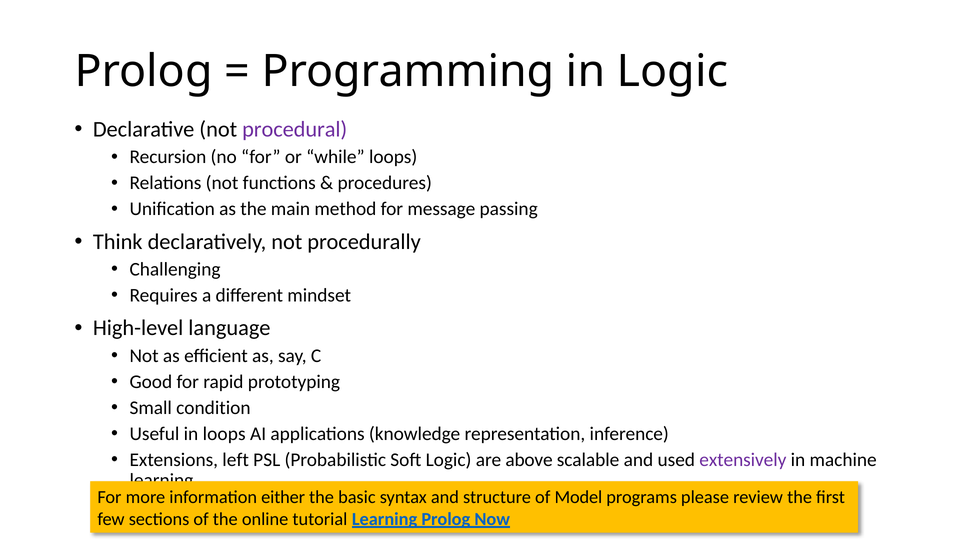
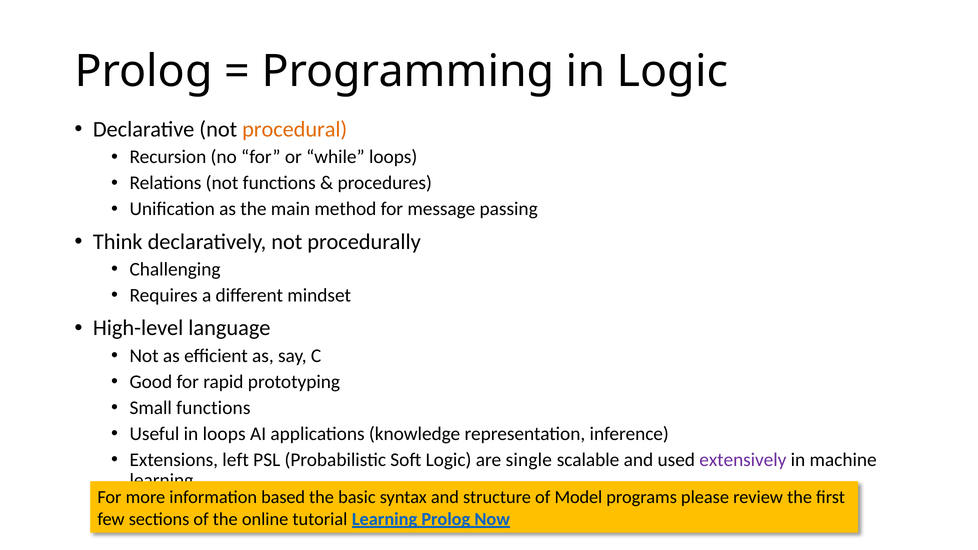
procedural colour: purple -> orange (295, 129)
Small condition: condition -> functions (213, 408)
above: above -> single (529, 460)
either: either -> based (283, 497)
